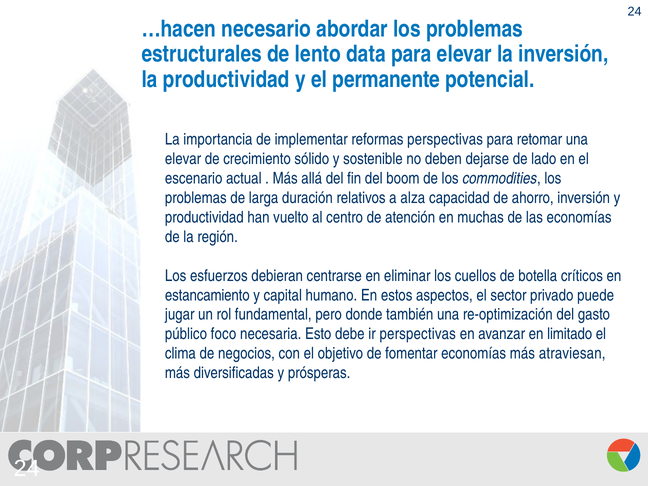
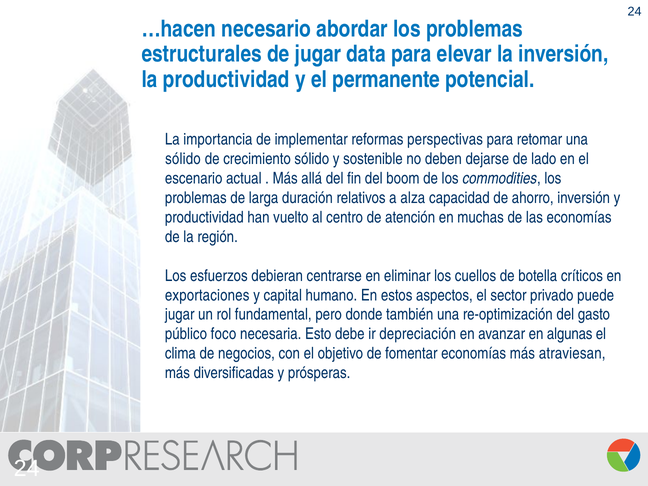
de lento: lento -> jugar (318, 54)
elevar: elevar -> sólido (183, 159)
estancamiento: estancamiento -> exportaciones (207, 295)
ir perspectivas: perspectivas -> depreciación (418, 334)
limitado: limitado -> algunas (570, 334)
